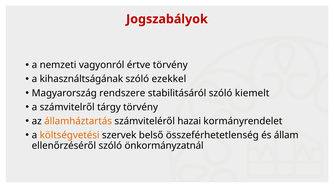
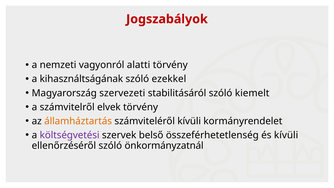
értve: értve -> alatti (139, 65)
rendszere: rendszere -> szervezeti (122, 93)
tárgy: tárgy -> elvek (109, 107)
számviteléről hazai: hazai -> kívüli (189, 121)
költségvetési colour: orange -> purple (70, 135)
és állam: állam -> kívüli (286, 135)
